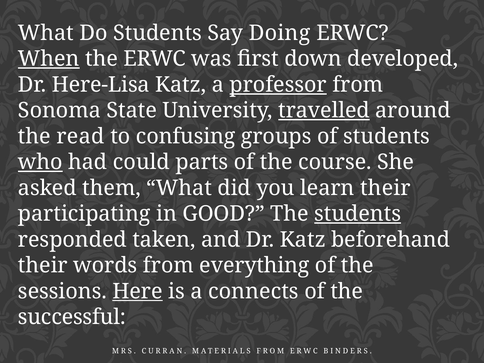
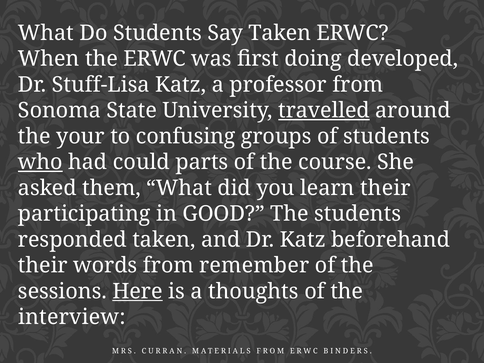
Say Doing: Doing -> Taken (280, 33)
When underline: present -> none (49, 59)
down: down -> doing (313, 59)
Here-Lisa: Here-Lisa -> Stuff-Lisa (101, 85)
professor underline: present -> none (278, 85)
read: read -> your (81, 136)
students underline: present -> none (358, 214)
everything: everything -> remember (254, 265)
connects: connects -> thoughts (253, 291)
successful: successful -> interview (72, 317)
